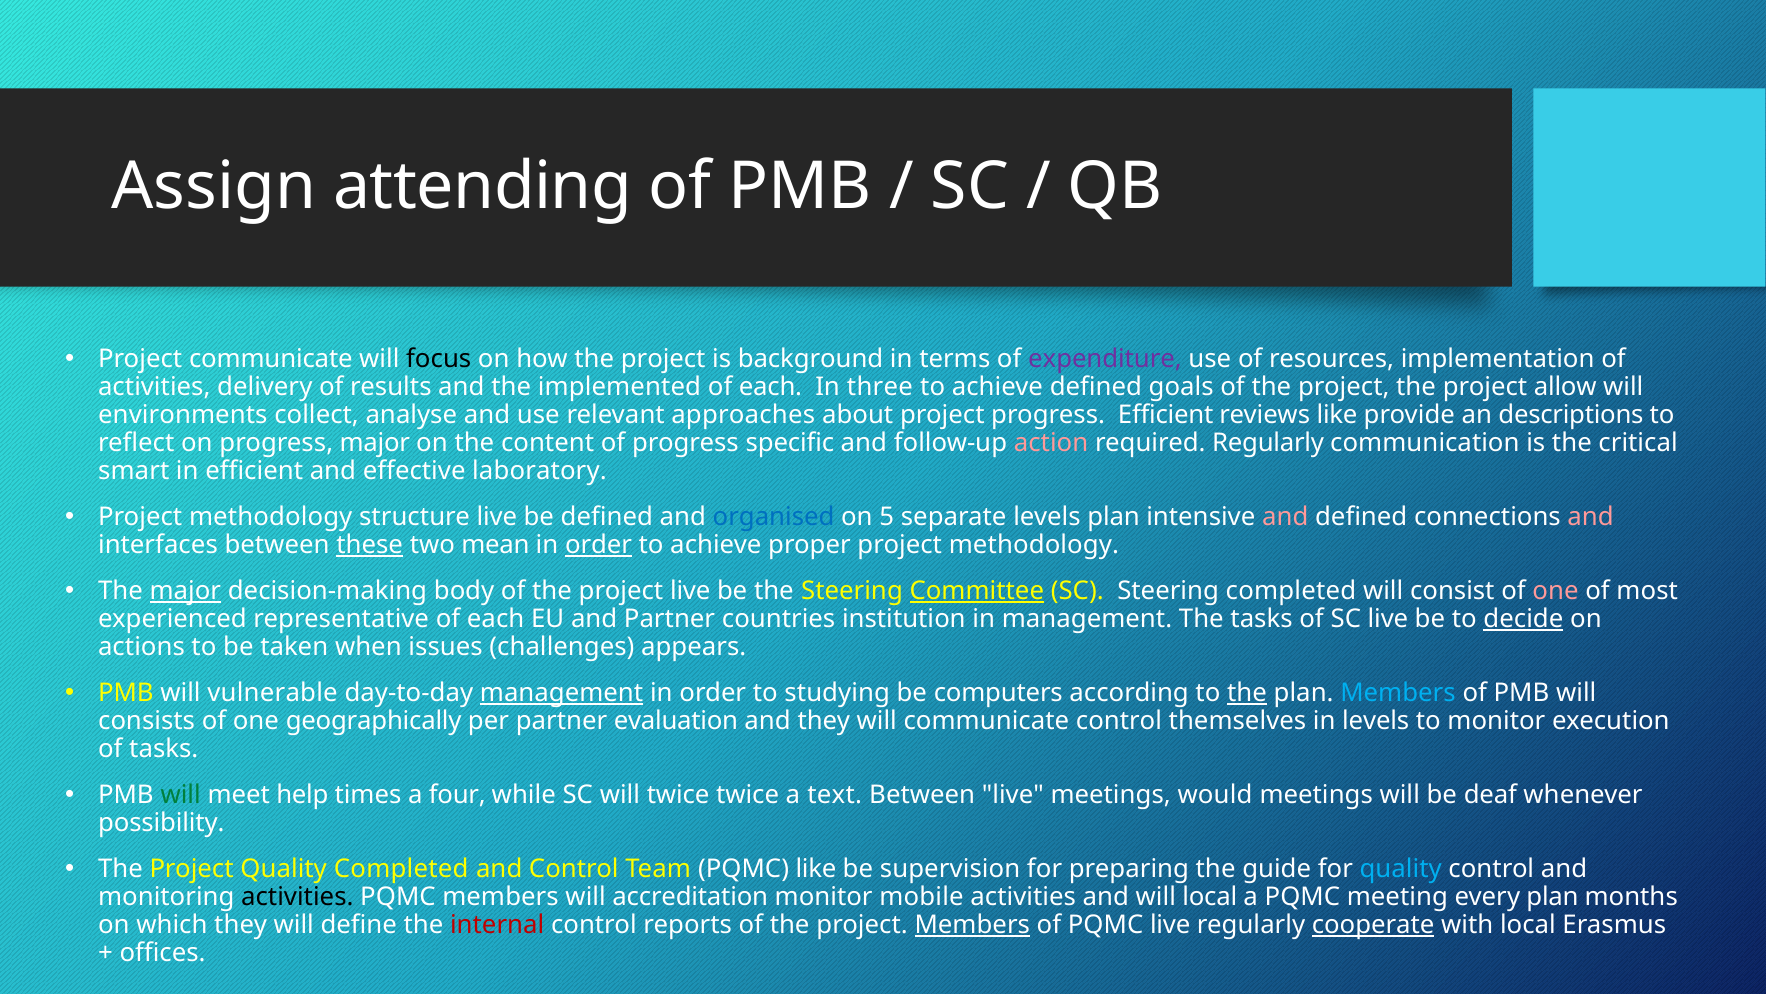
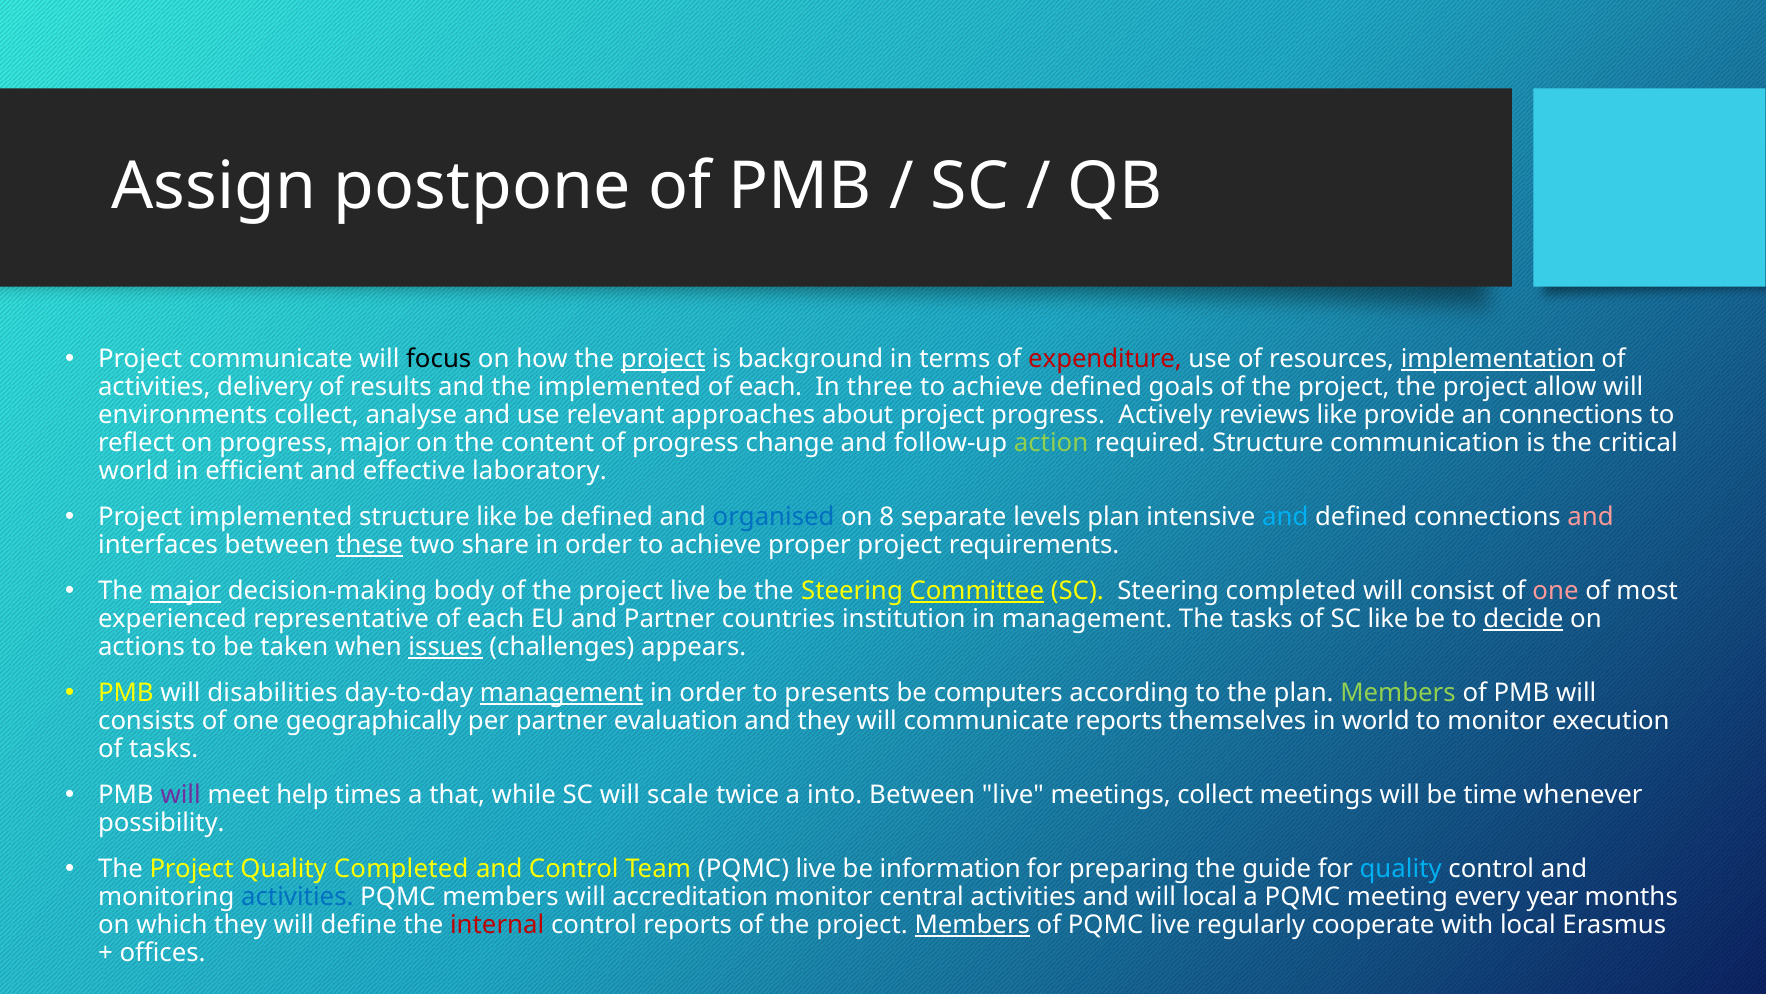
attending: attending -> postpone (482, 187)
project underline: none -> present (663, 359)
expenditure colour: purple -> red (1105, 359)
implementation underline: none -> present (1498, 359)
progress Efficient: Efficient -> Actively (1165, 415)
an descriptions: descriptions -> connections (1571, 415)
specific: specific -> change (790, 442)
action colour: pink -> light green (1051, 442)
required Regularly: Regularly -> Structure (1268, 442)
smart: smart -> world (134, 470)
methodology: methodology -> implemented (271, 516)
structure live: live -> like (497, 516)
5: 5 -> 8 (887, 516)
and colour: pink -> light blue (1285, 516)
mean: mean -> share (495, 544)
order underline: present -> none (598, 544)
proper project methodology: methodology -> requirements (1034, 544)
SC live: live -> like (1388, 618)
issues underline: none -> present (446, 646)
vulnerable: vulnerable -> disabilities (273, 693)
studying: studying -> presents (837, 693)
the underline: present -> none (1247, 693)
Members colour: light blue -> light green (1398, 693)
communicate control: control -> reports (1119, 720)
in levels: levels -> world (1376, 720)
will colour: green -> purple (181, 794)
four: four -> that (457, 794)
will twice: twice -> scale (678, 794)
text: text -> into (835, 794)
meetings would: would -> collect (1215, 794)
deaf: deaf -> time (1490, 794)
Team PQMC like: like -> live (816, 869)
supervision: supervision -> information (950, 869)
activities colour: black -> blue (297, 896)
mobile: mobile -> central (922, 896)
every plan: plan -> year (1553, 896)
cooperate underline: present -> none (1373, 924)
